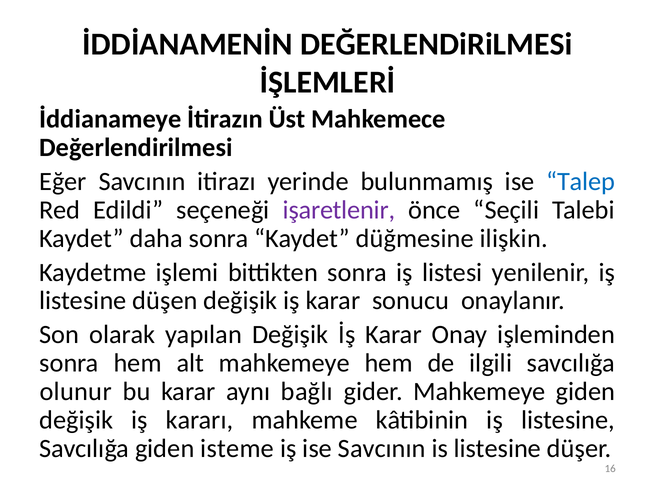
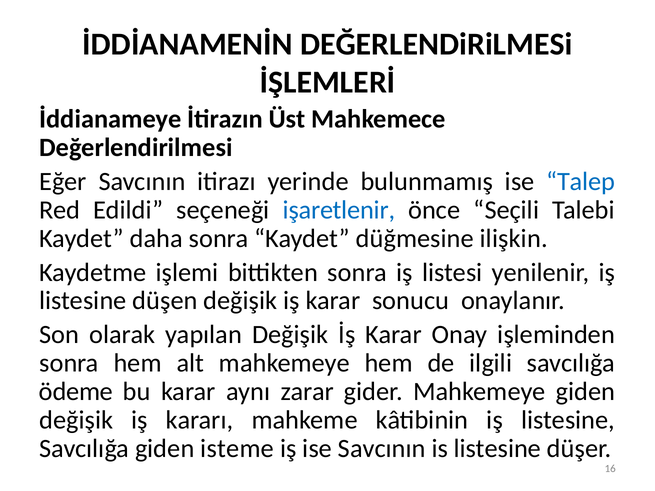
işaretlenir colour: purple -> blue (339, 210)
olunur: olunur -> ödeme (76, 392)
bağlı: bağlı -> zarar (307, 392)
